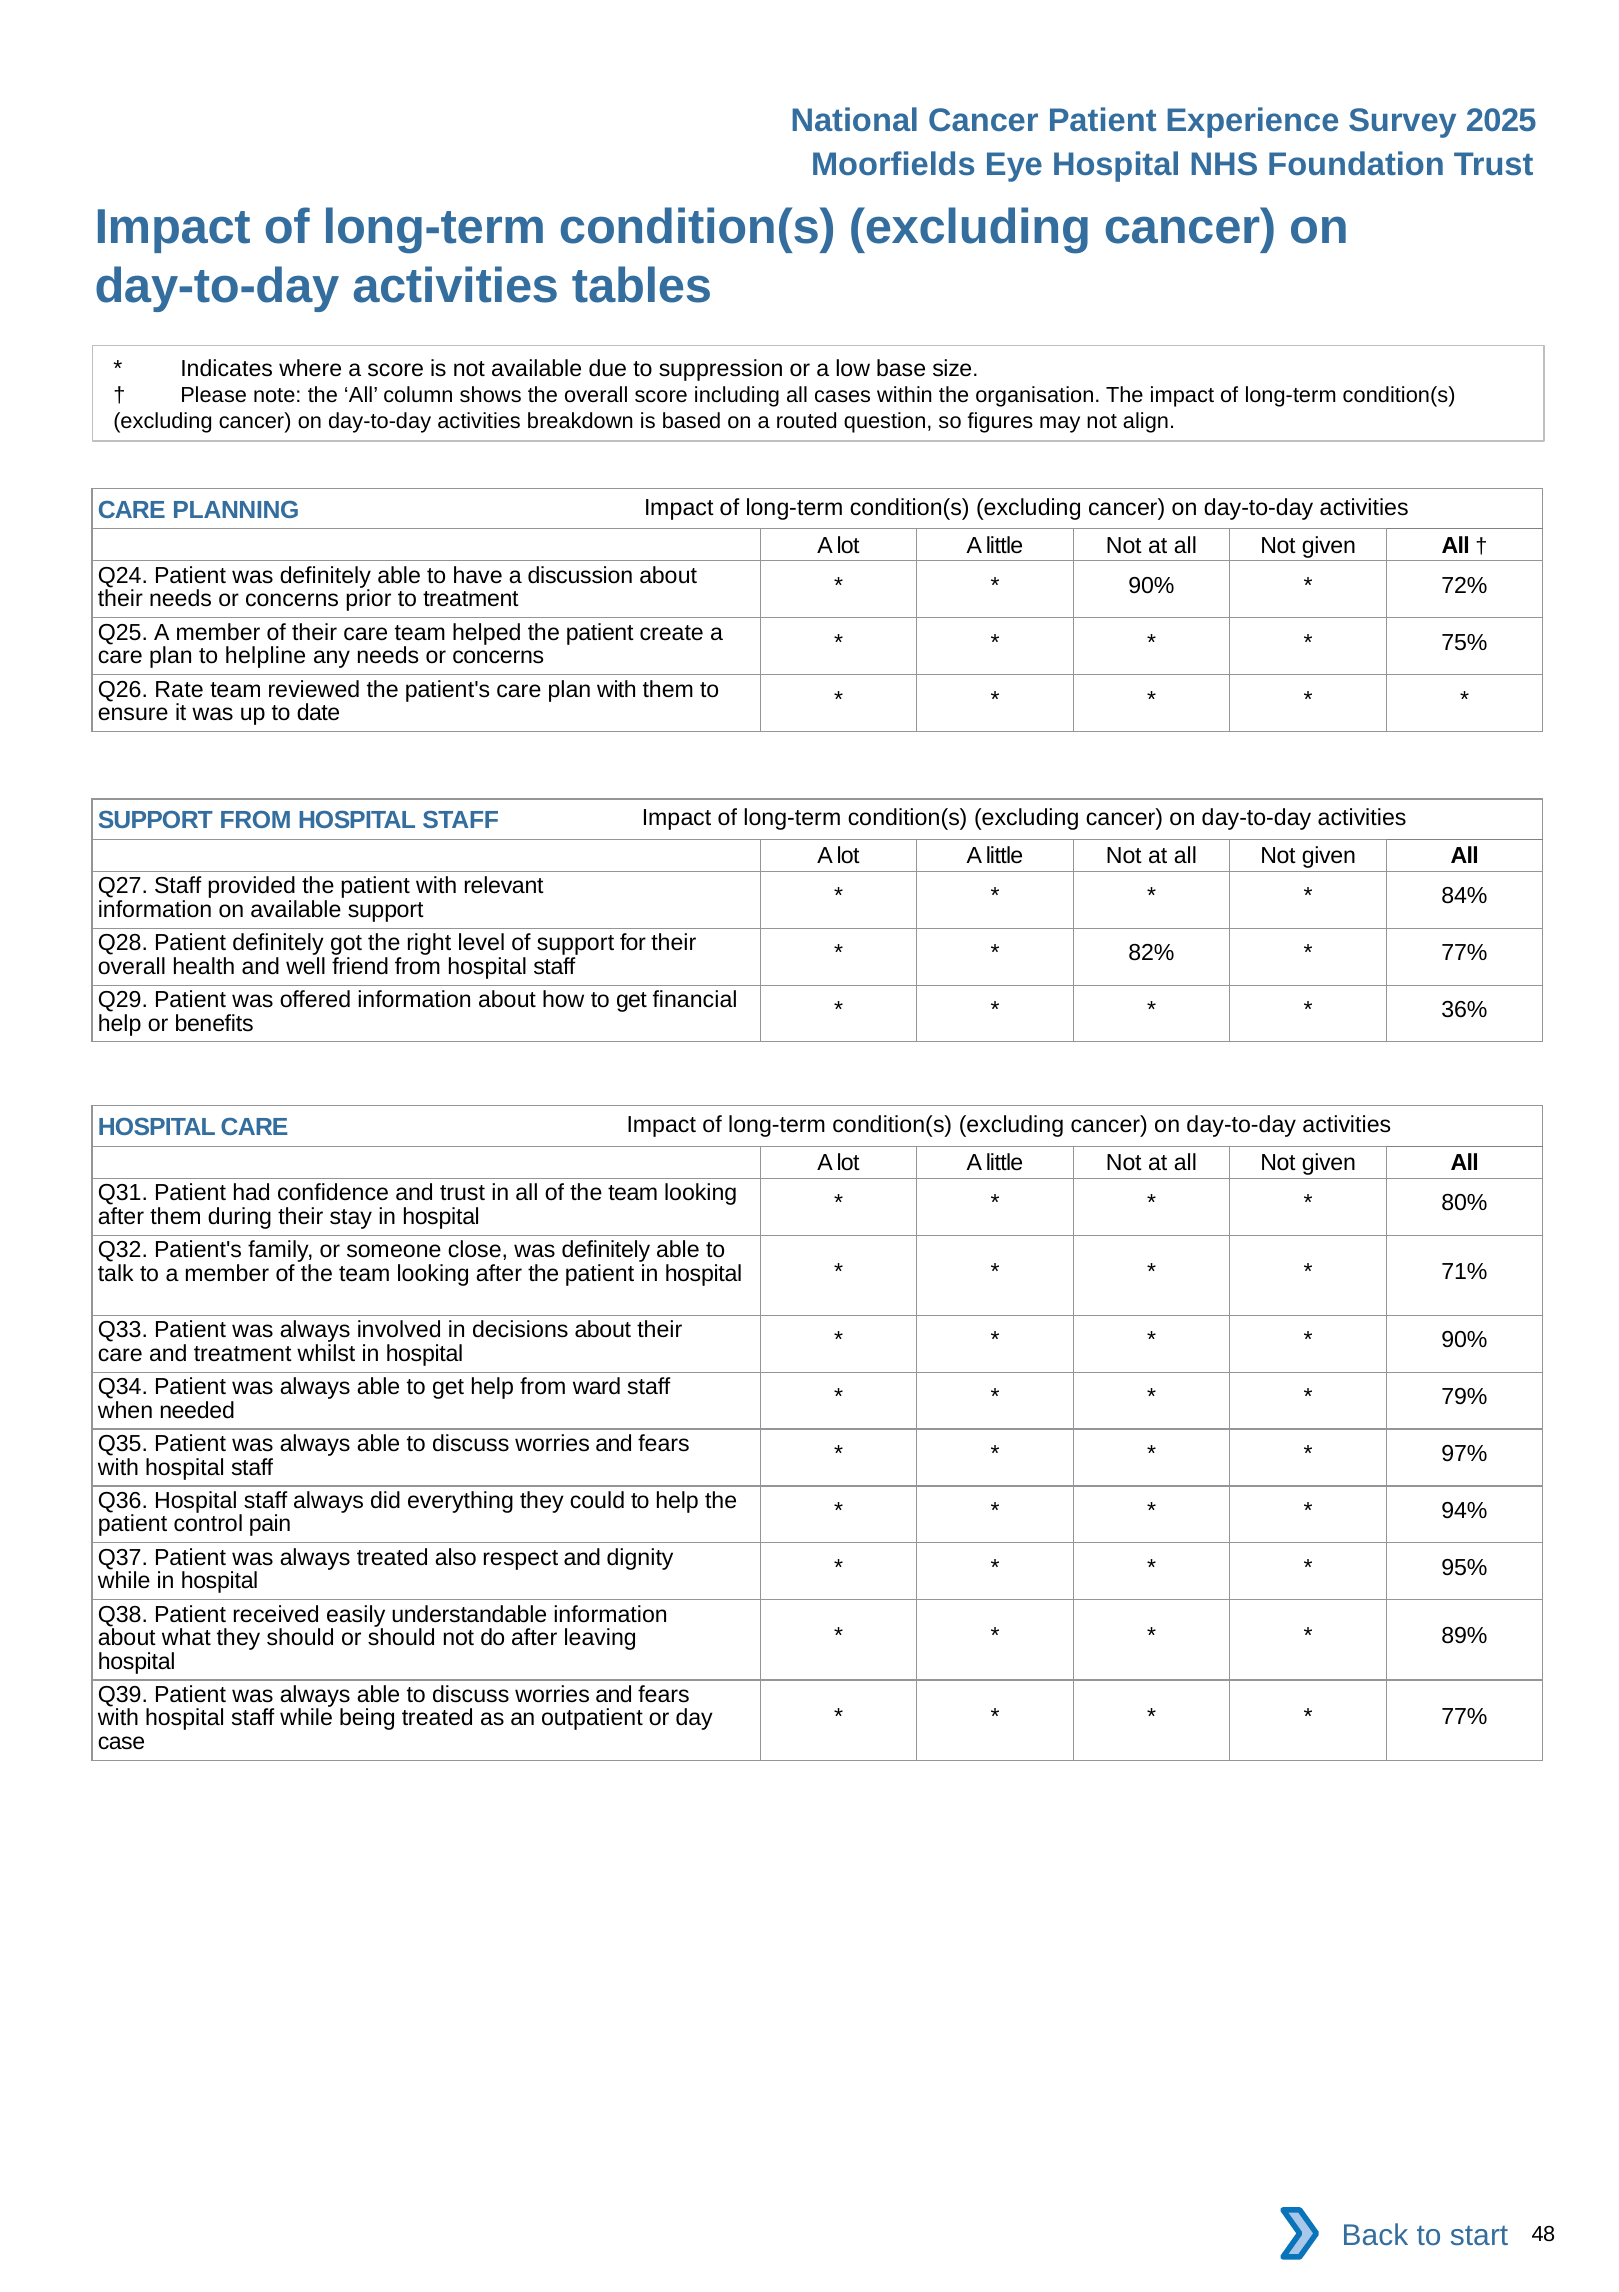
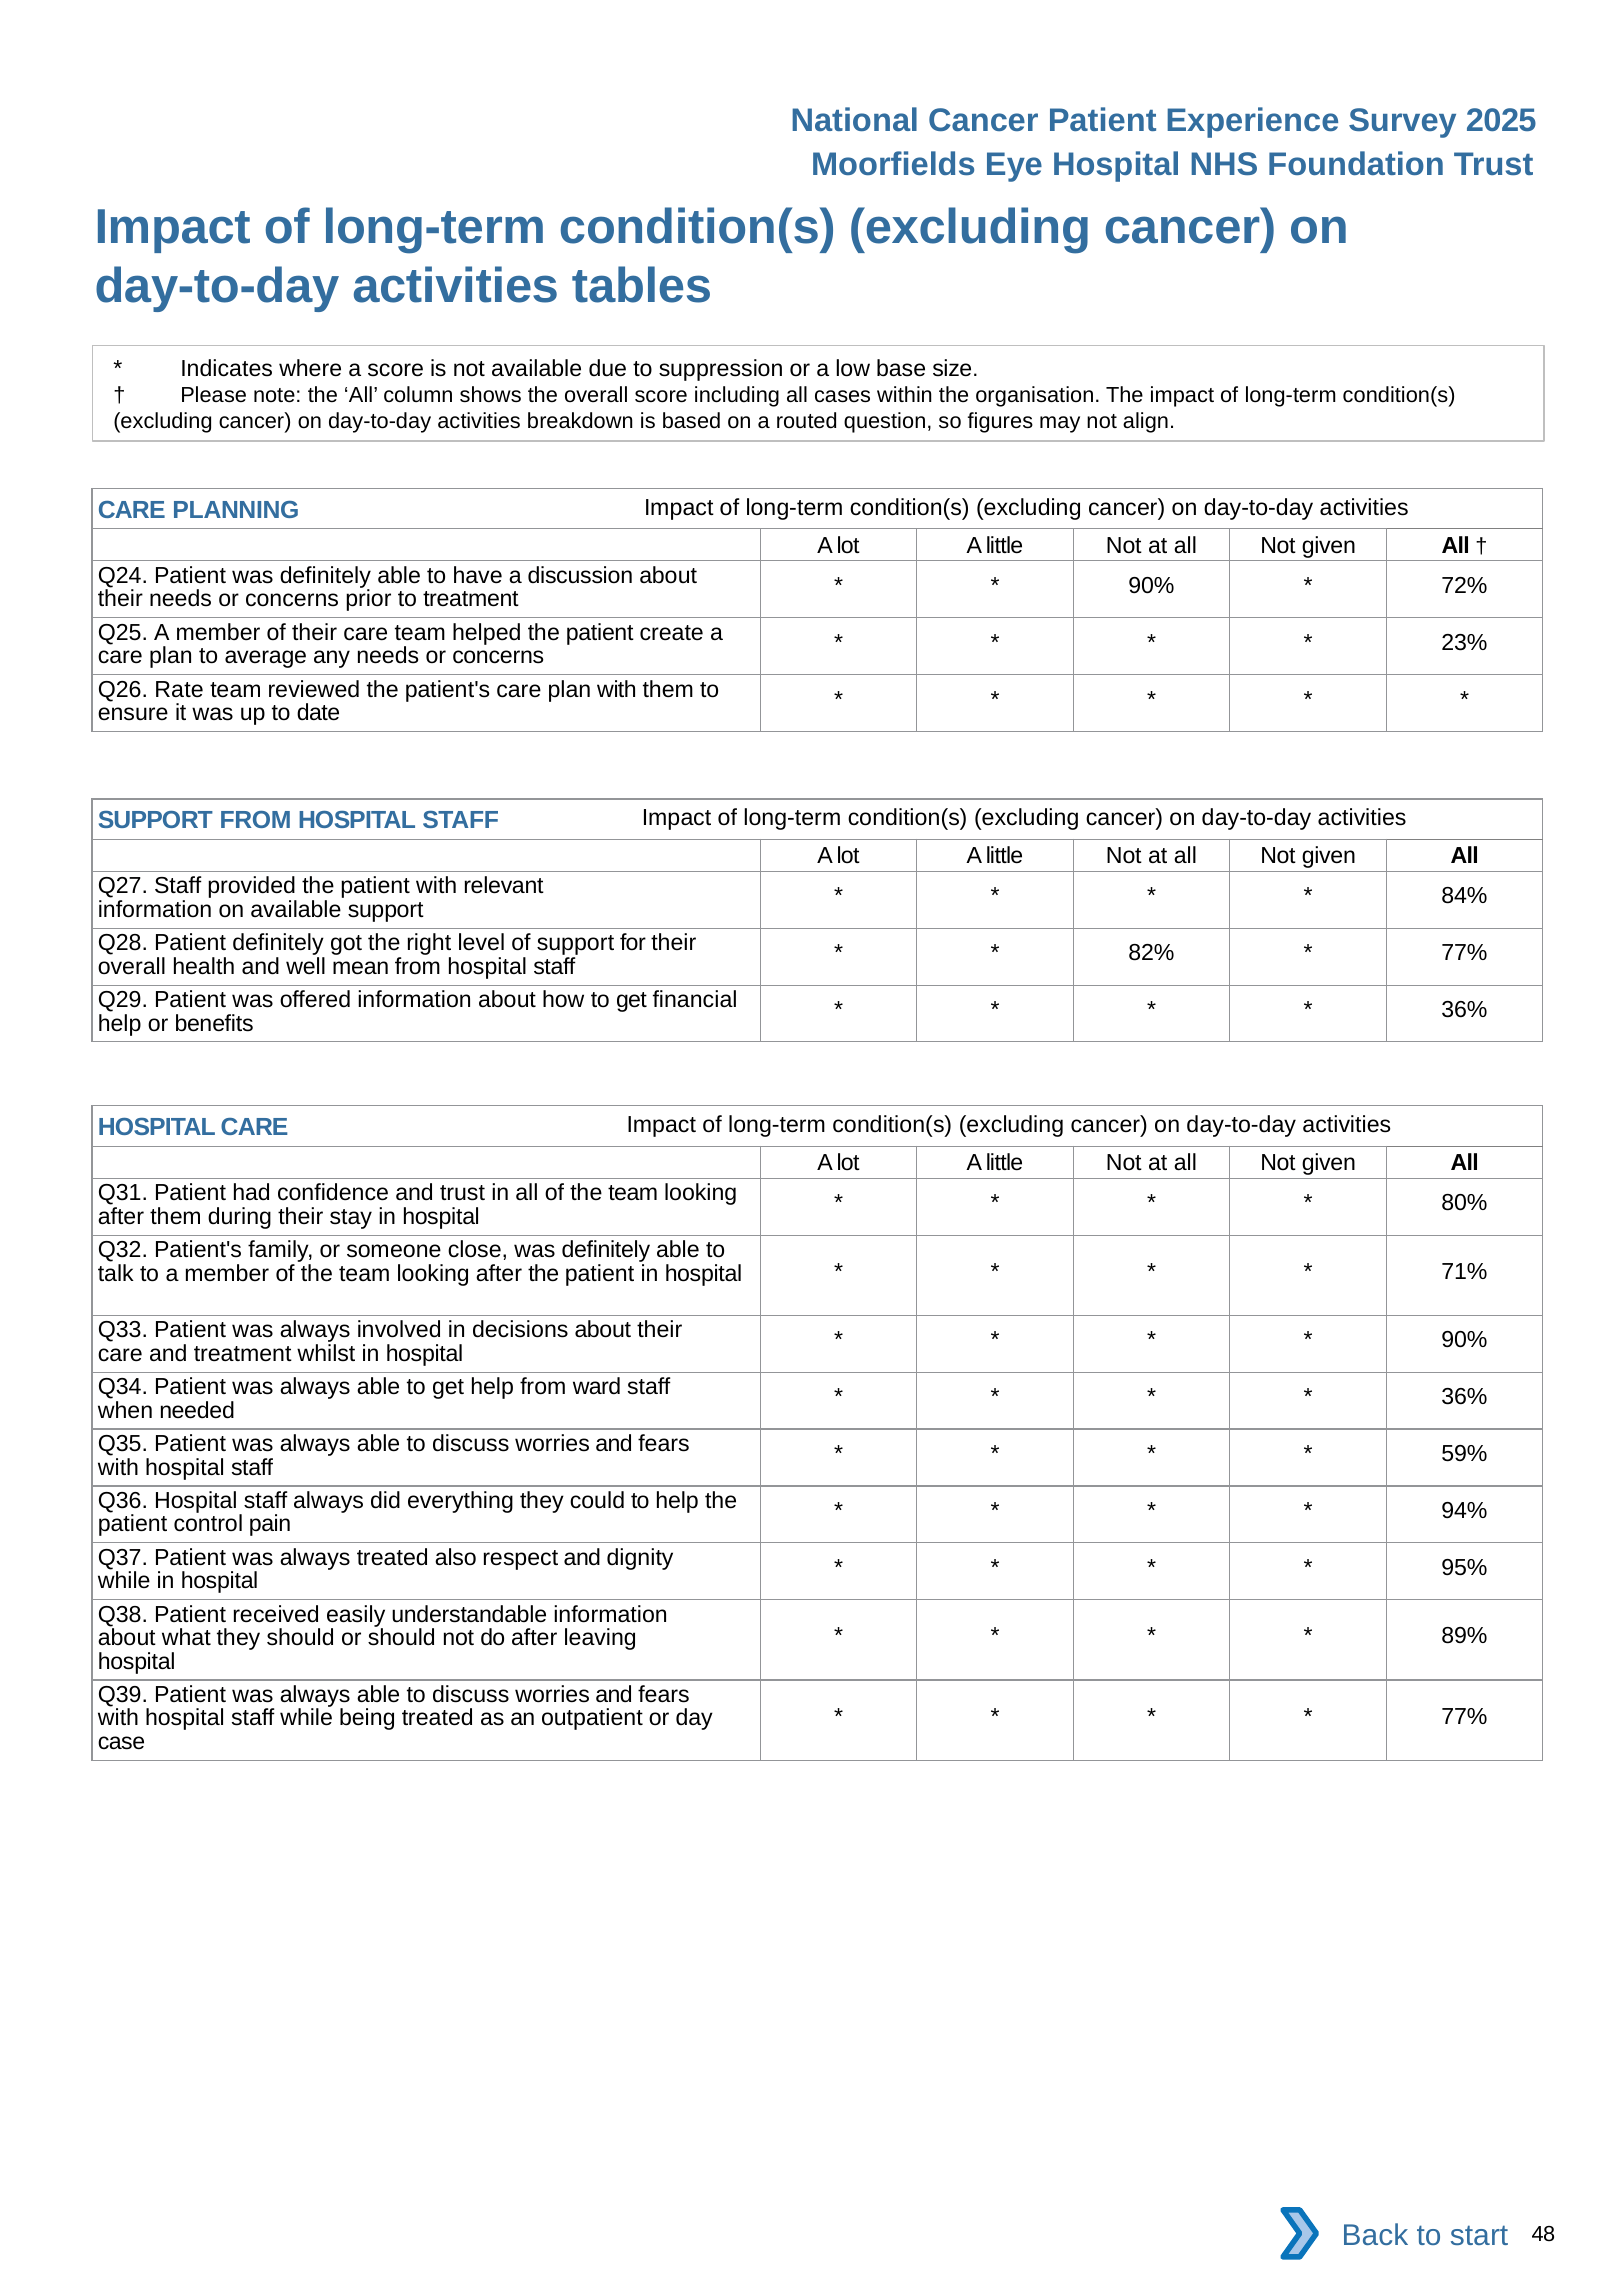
75%: 75% -> 23% (1464, 642)
helpline: helpline -> average (266, 656)
friend: friend -> mean (361, 966)
79%: 79% -> 36% (1464, 1396)
97%: 97% -> 59% (1464, 1453)
